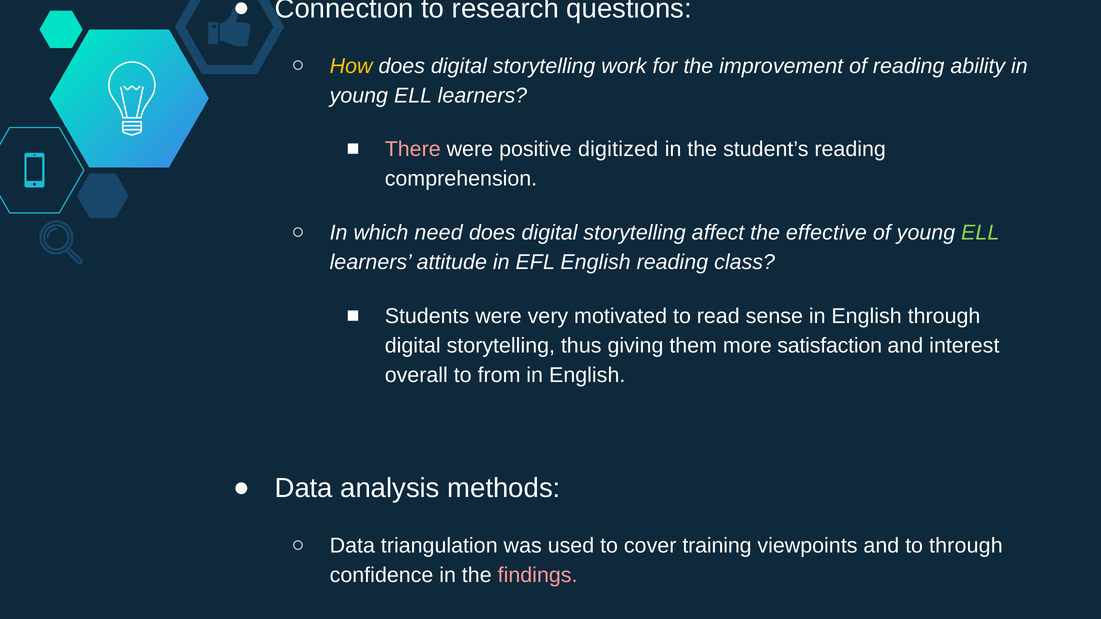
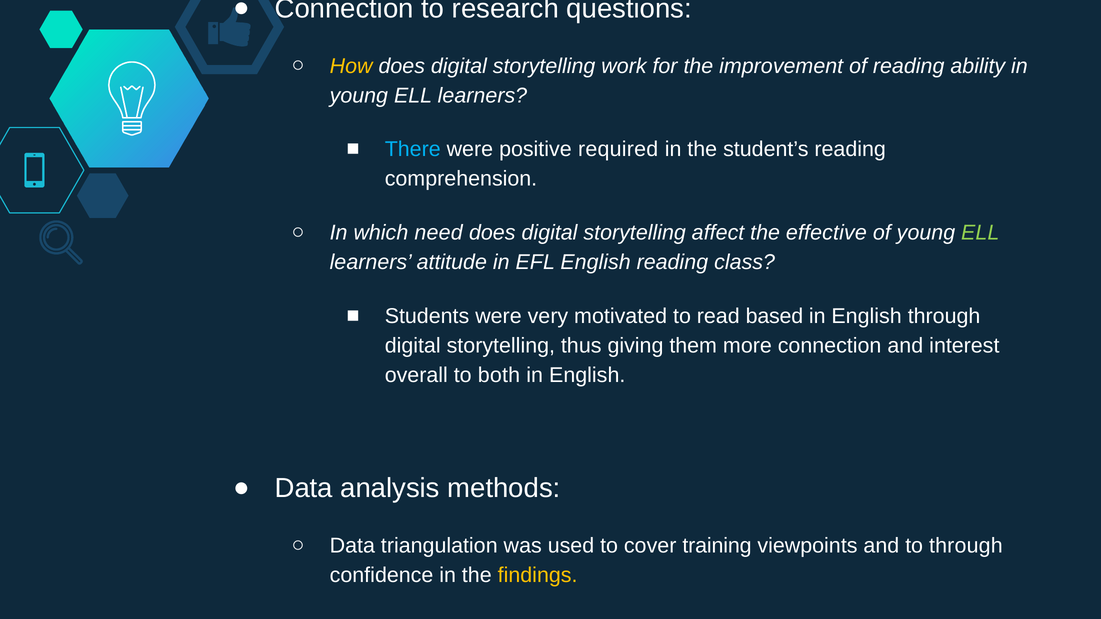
There colour: pink -> light blue (413, 150)
digitized: digitized -> required (618, 150)
sense: sense -> based (774, 316)
more satisfaction: satisfaction -> connection (830, 346)
from: from -> both (499, 376)
findings colour: pink -> yellow (538, 575)
